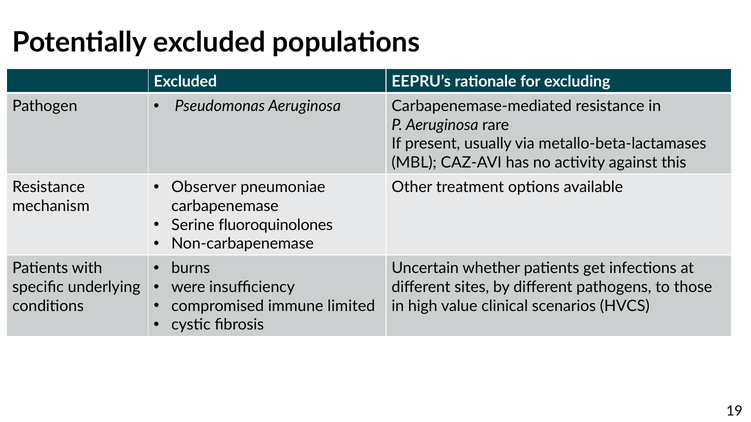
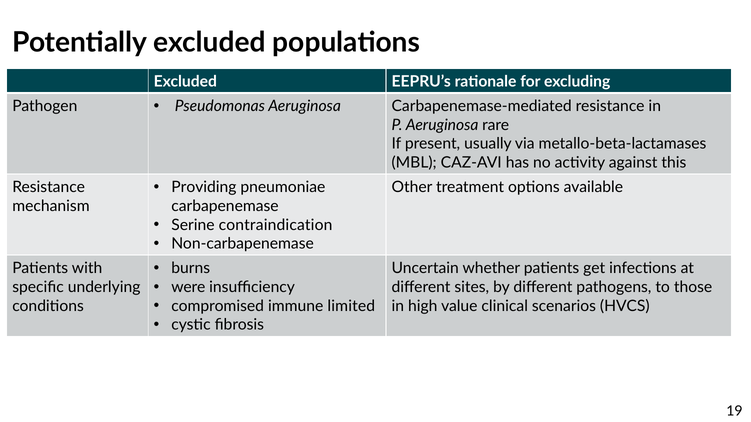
Observer: Observer -> Providing (204, 187)
fluoroquinolones: fluoroquinolones -> contraindication (276, 225)
